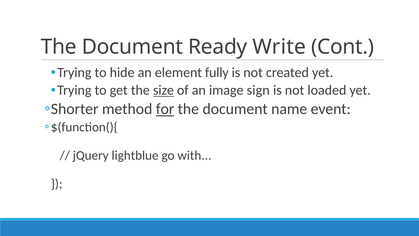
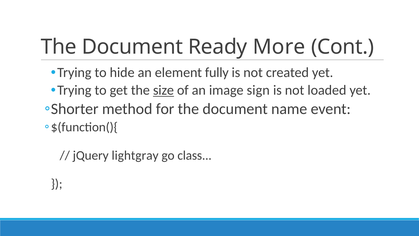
Write: Write -> More (279, 47)
for underline: present -> none (165, 109)
lightblue: lightblue -> lightgray (135, 155)
with: with -> class (195, 155)
